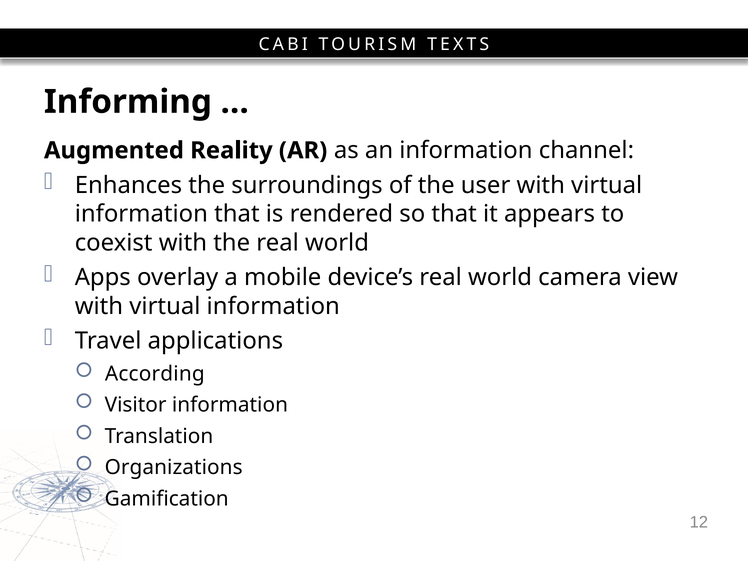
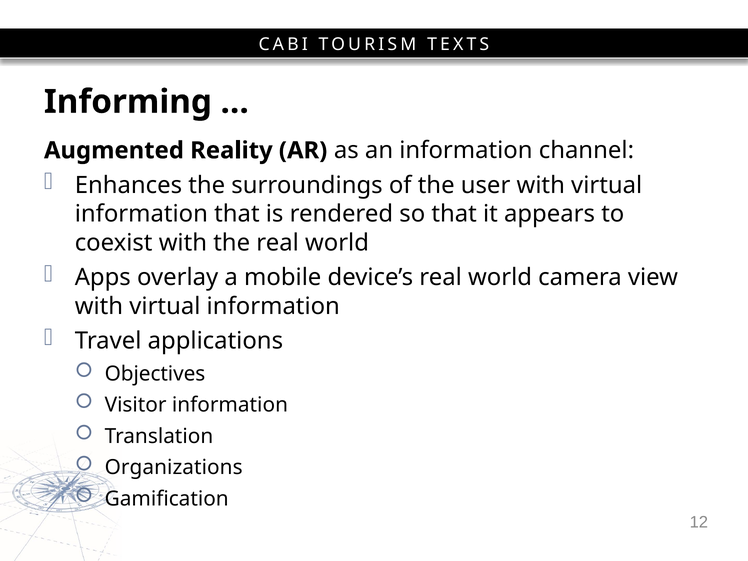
According: According -> Objectives (155, 374)
